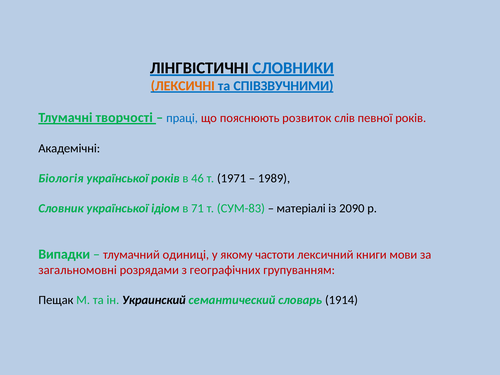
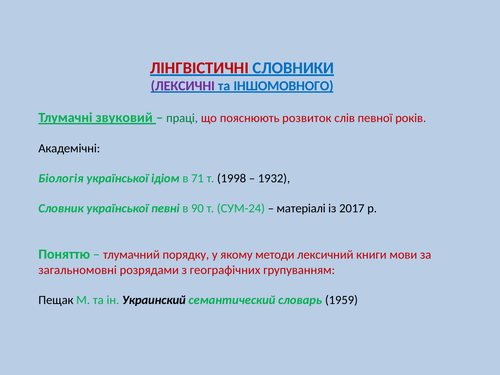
ЛІНГВІСТИЧНІ colour: black -> red (199, 68)
ЛЕКСИЧНІ colour: orange -> purple (183, 86)
СПІВЗВУЧНИМИ: СПІВЗВУЧНИМИ -> ІНШОМОВНОГО (283, 86)
творчості: творчості -> звуковий (124, 118)
праці colour: blue -> green (182, 118)
української років: років -> ідіом (165, 178)
46: 46 -> 71 (197, 178)
1971: 1971 -> 1998 (232, 178)
1989: 1989 -> 1932 (274, 178)
ідіом: ідіом -> певні (165, 208)
71: 71 -> 90 (197, 208)
СУМ-83: СУМ-83 -> СУМ-24 (241, 208)
2090: 2090 -> 2017 (352, 208)
Випадки: Випадки -> Поняттю (64, 254)
одиниці: одиниці -> порядку (186, 255)
частоти: частоти -> методи (275, 255)
1914: 1914 -> 1959 (341, 300)
